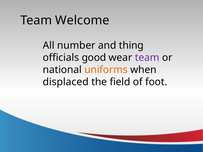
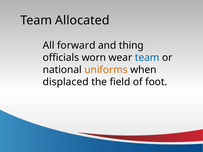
Welcome: Welcome -> Allocated (82, 20)
number: number -> forward (76, 46)
good: good -> worn (94, 58)
team colour: purple -> blue (147, 58)
